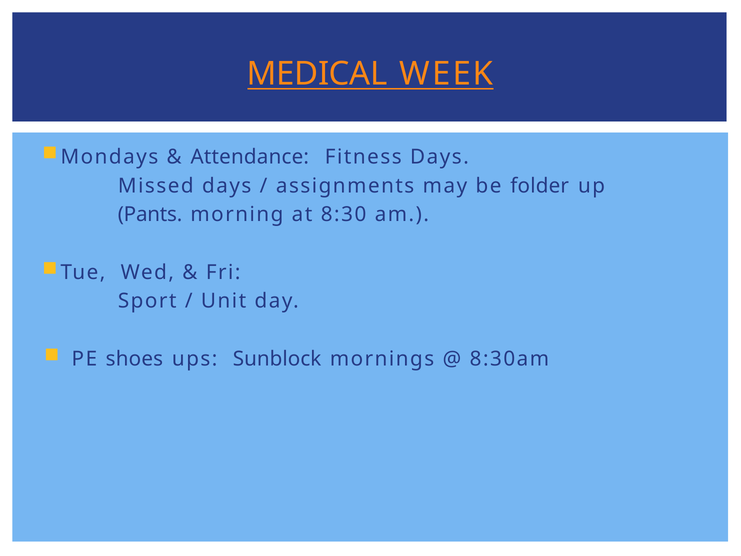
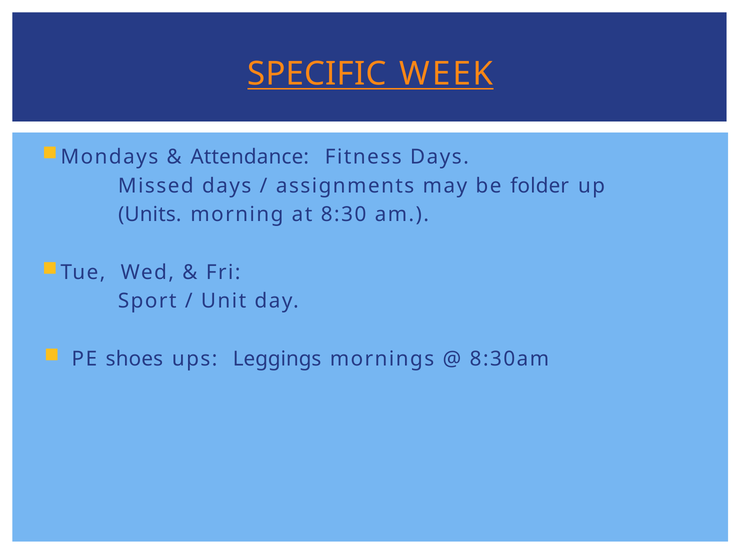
MEDICAL: MEDICAL -> SPECIFIC (317, 74)
Pants: Pants -> Units (150, 214)
Sunblock: Sunblock -> Leggings (277, 359)
